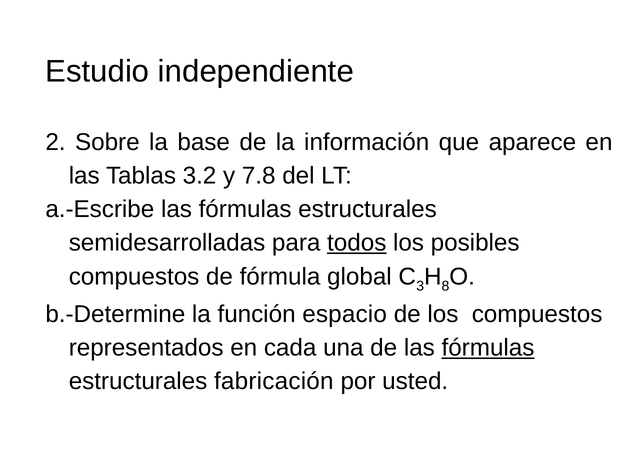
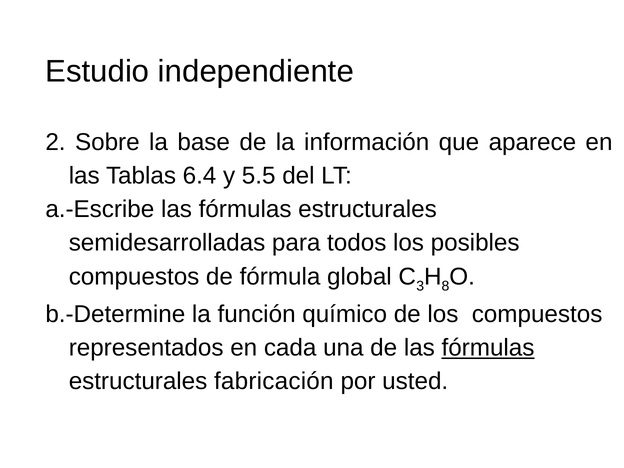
3.2: 3.2 -> 6.4 (200, 176)
7.8: 7.8 -> 5.5 (259, 176)
todos underline: present -> none (357, 243)
espacio: espacio -> químico (345, 314)
